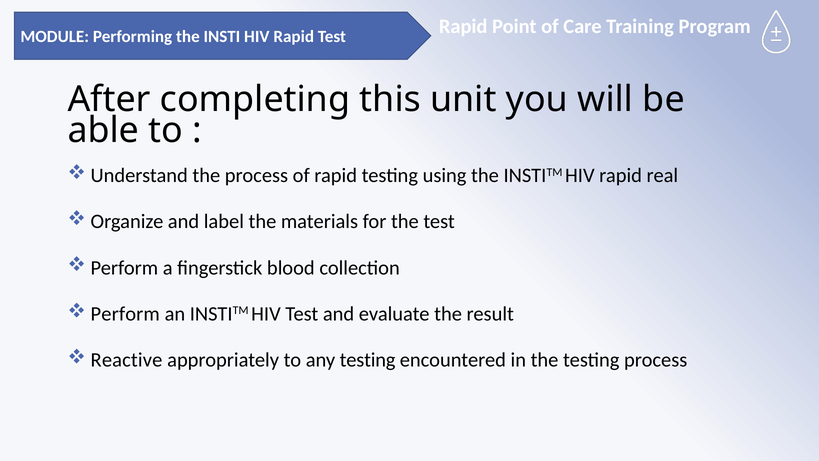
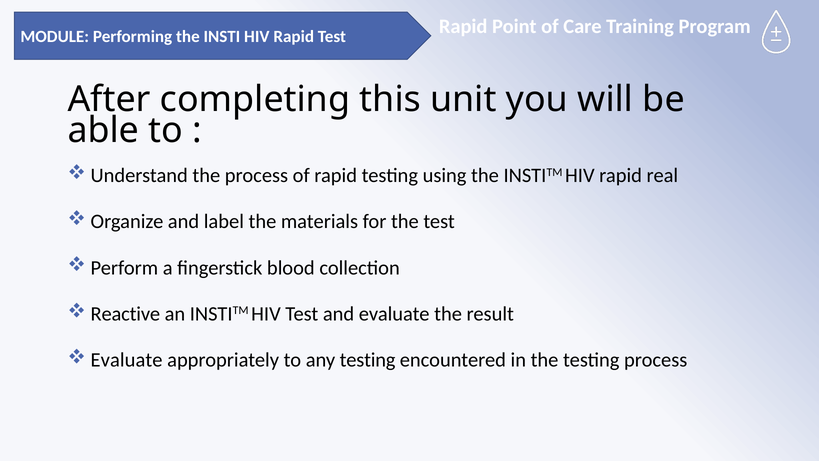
Perform: Perform -> Reactive (125, 314)
Reactive: Reactive -> Evaluate (127, 360)
